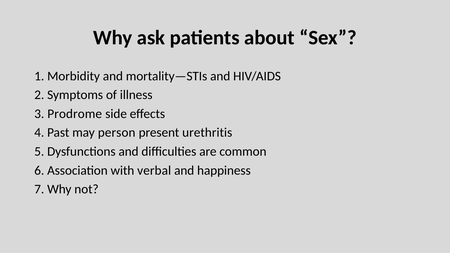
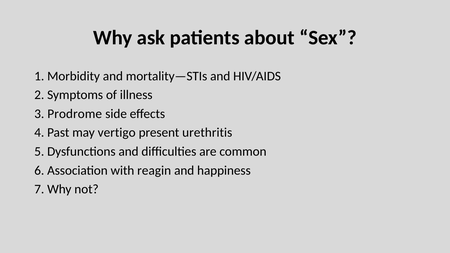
person: person -> vertigo (117, 133)
verbal: verbal -> reagin (154, 170)
